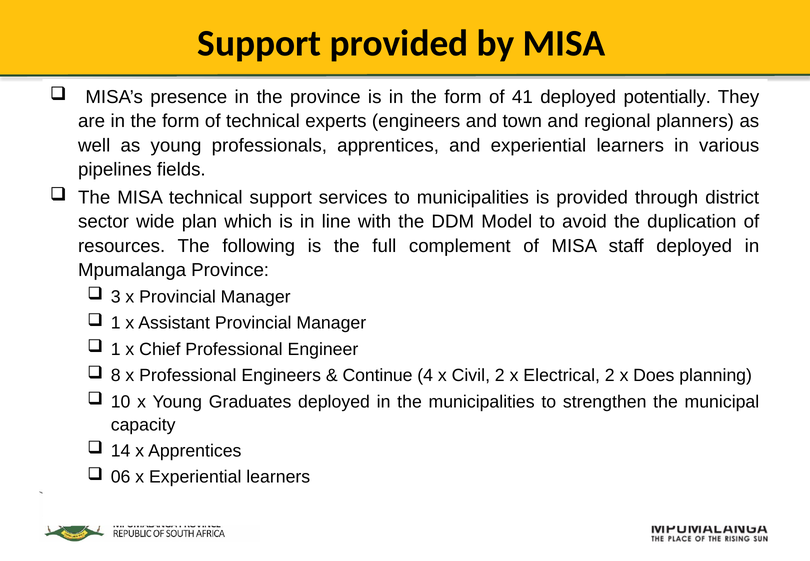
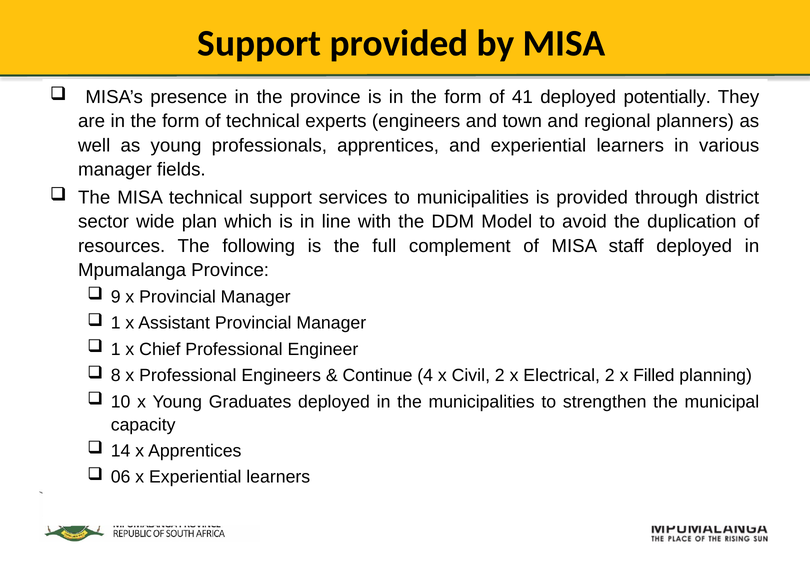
pipelines: pipelines -> manager (115, 170)
3: 3 -> 9 (116, 297)
Does: Does -> Filled (654, 375)
